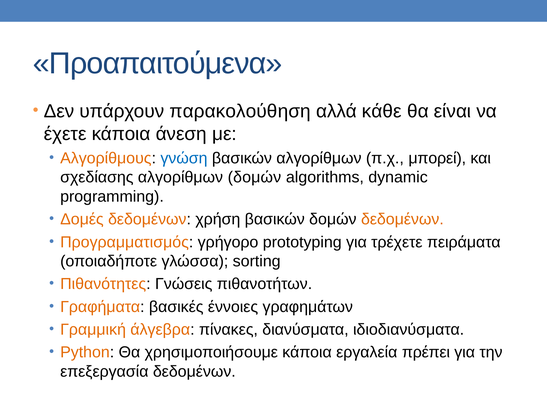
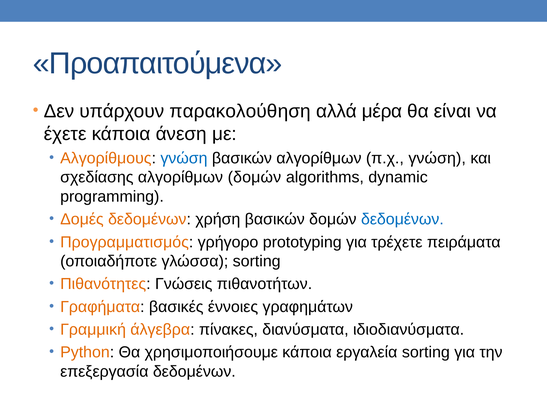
κάθε: κάθε -> μέρα (382, 111)
π.χ μπορεί: μπορεί -> γνώση (437, 158)
δεδομένων colour: orange -> blue (402, 219)
εργαλεία πρέπει: πρέπει -> sorting (426, 353)
